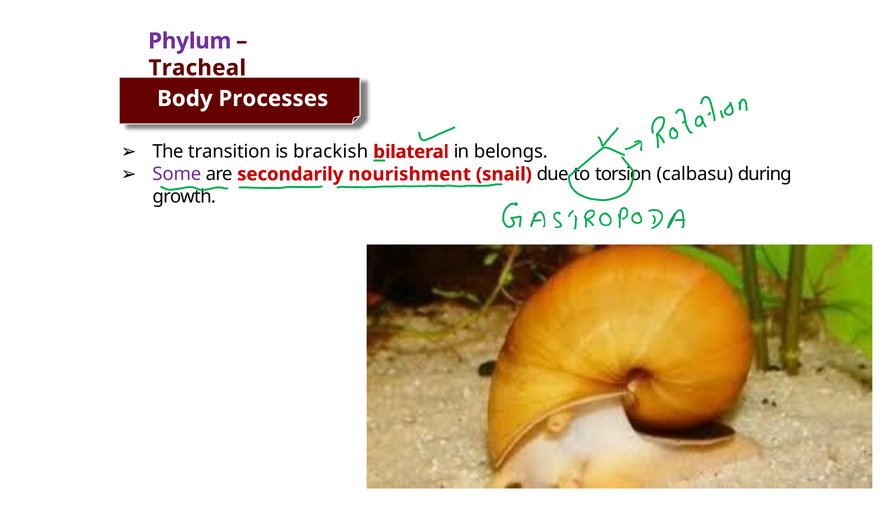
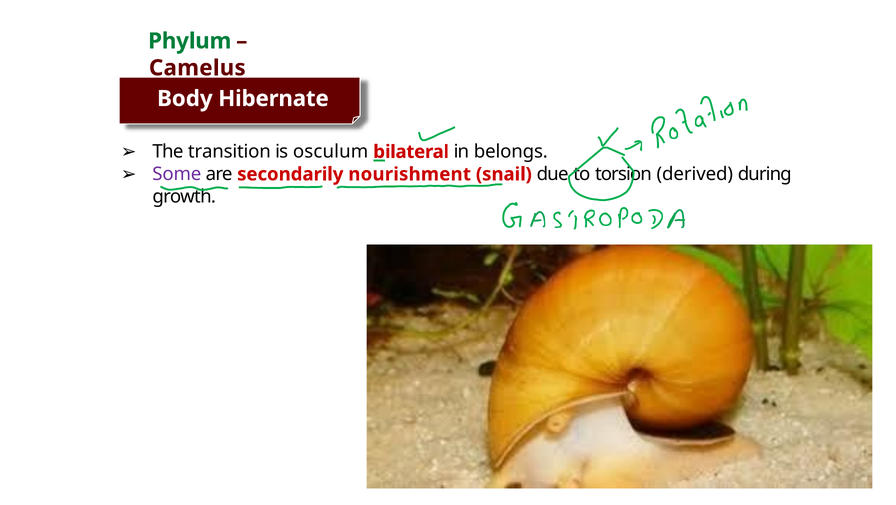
Phylum colour: purple -> green (190, 41)
Tracheal: Tracheal -> Camelus (197, 68)
Processes: Processes -> Hibernate (273, 99)
brackish: brackish -> osculum (331, 152)
calbasu: calbasu -> derived (695, 174)
